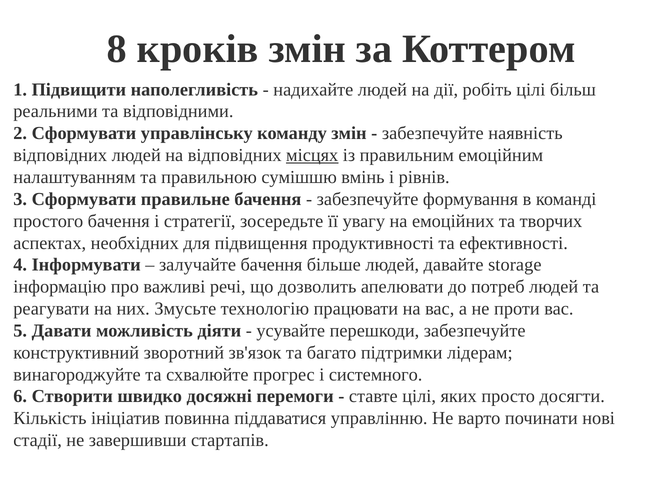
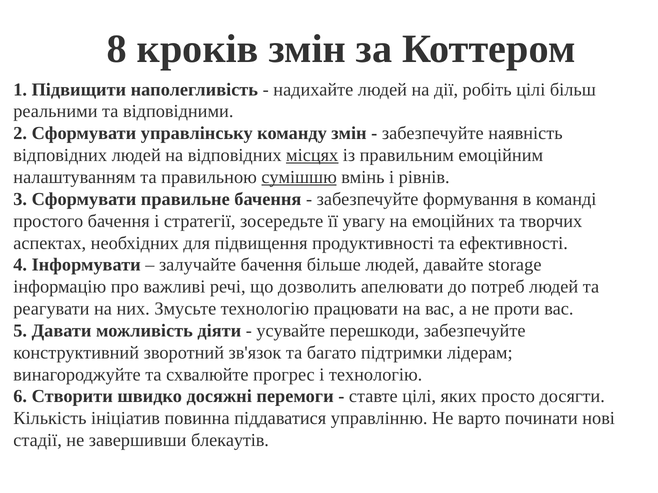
сумішшю underline: none -> present (299, 177)
і системного: системного -> технологію (376, 375)
стартапів: стартапів -> блекаутів (230, 441)
